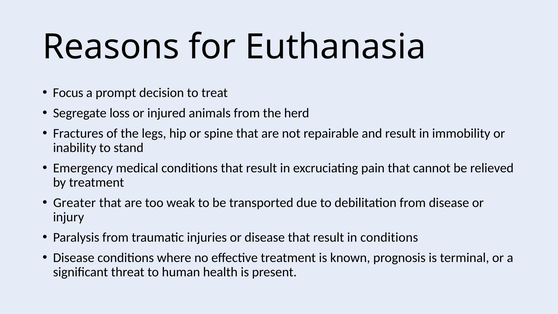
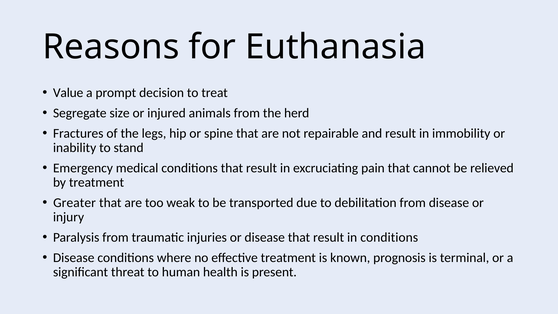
Focus: Focus -> Value (68, 93)
loss: loss -> size (120, 113)
